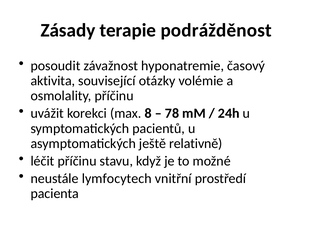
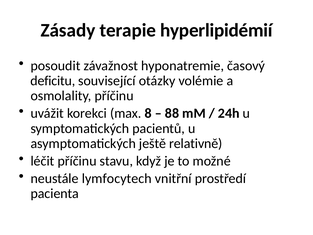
podrážděnost: podrážděnost -> hyperlipidémií (216, 30)
aktivita: aktivita -> deficitu (53, 81)
78: 78 -> 88 (172, 113)
